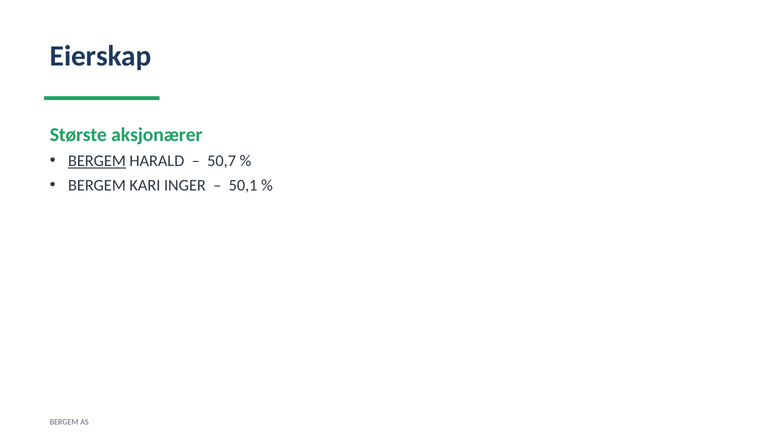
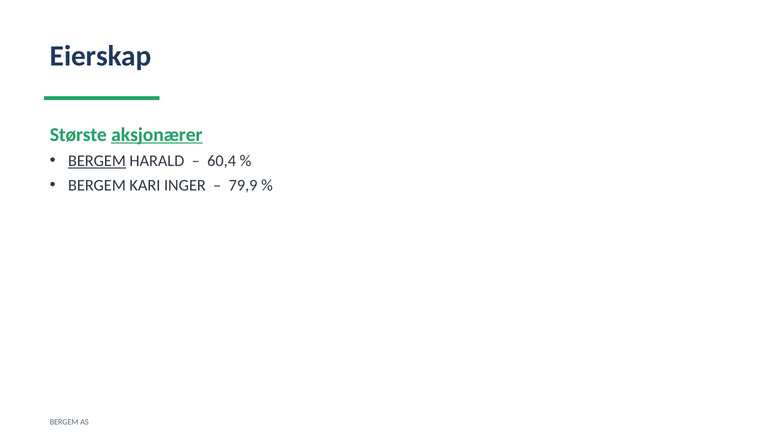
aksjonærer underline: none -> present (157, 135)
50,7: 50,7 -> 60,4 (222, 161)
50,1: 50,1 -> 79,9 (243, 185)
